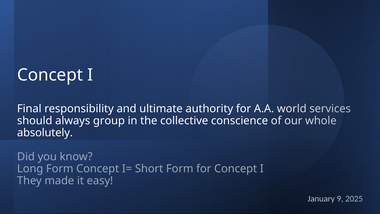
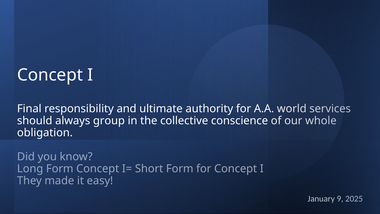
absolutely: absolutely -> obligation (45, 133)
